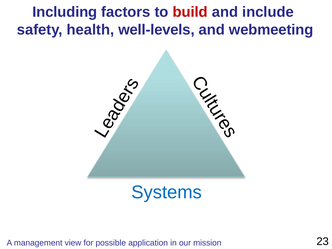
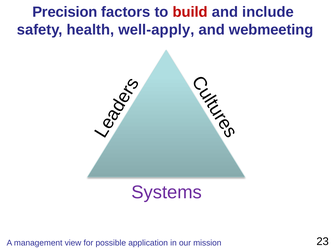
Including: Including -> Precision (65, 12)
well-levels: well-levels -> well-apply (156, 30)
Systems colour: blue -> purple (167, 192)
